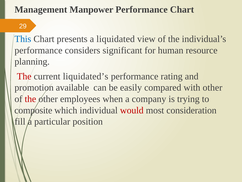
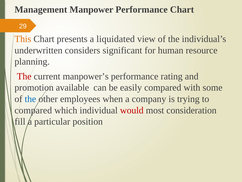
This colour: blue -> orange (23, 39)
performance: performance -> underwritten (38, 50)
liquidated’s: liquidated’s -> manpower’s (86, 76)
with other: other -> some (213, 87)
the colour: red -> blue (30, 99)
composite: composite -> compared (33, 110)
